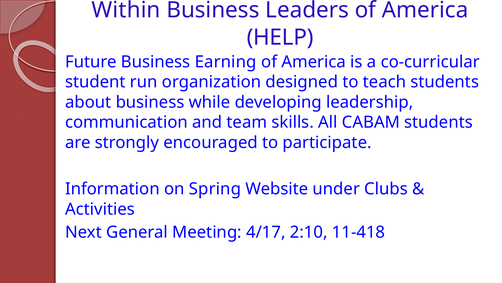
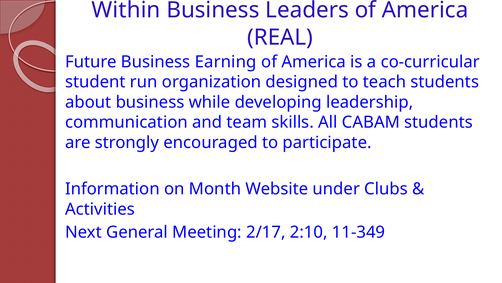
HELP: HELP -> REAL (280, 37)
Spring: Spring -> Month (215, 189)
4/17: 4/17 -> 2/17 (266, 232)
11-418: 11-418 -> 11-349 (359, 232)
